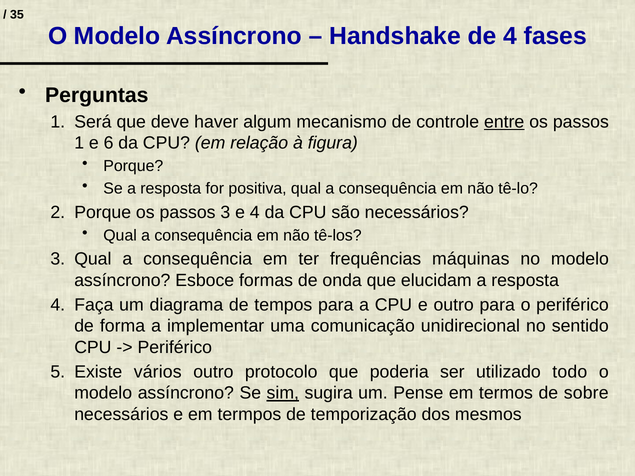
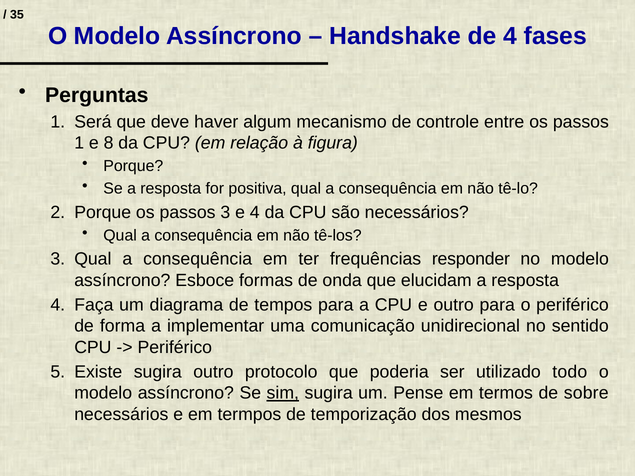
entre underline: present -> none (504, 122)
6: 6 -> 8 (109, 143)
máquinas: máquinas -> responder (471, 259)
Existe vários: vários -> sugira (158, 372)
